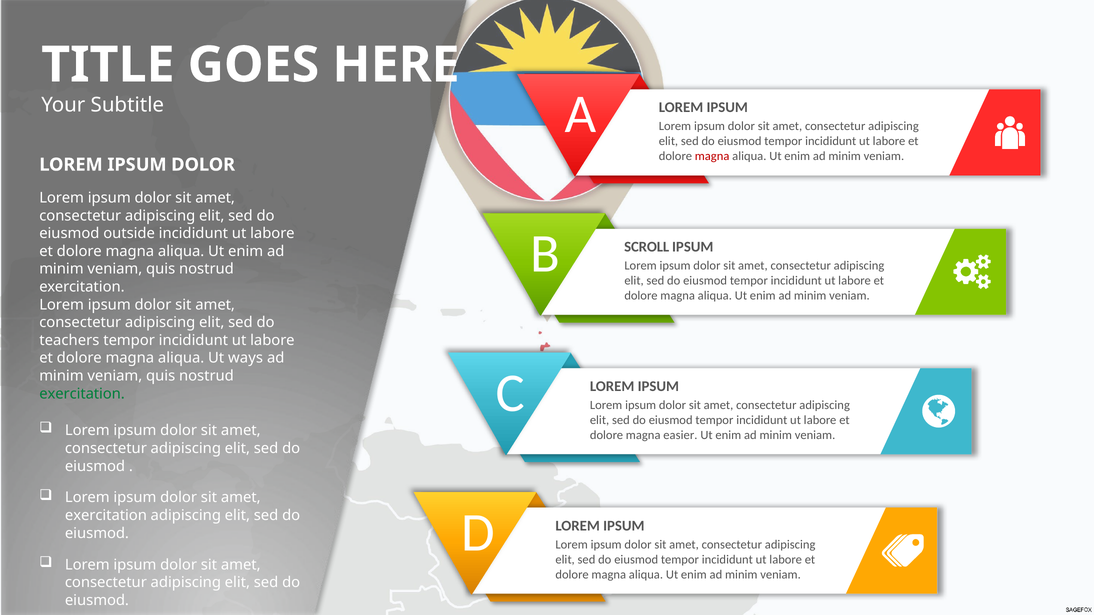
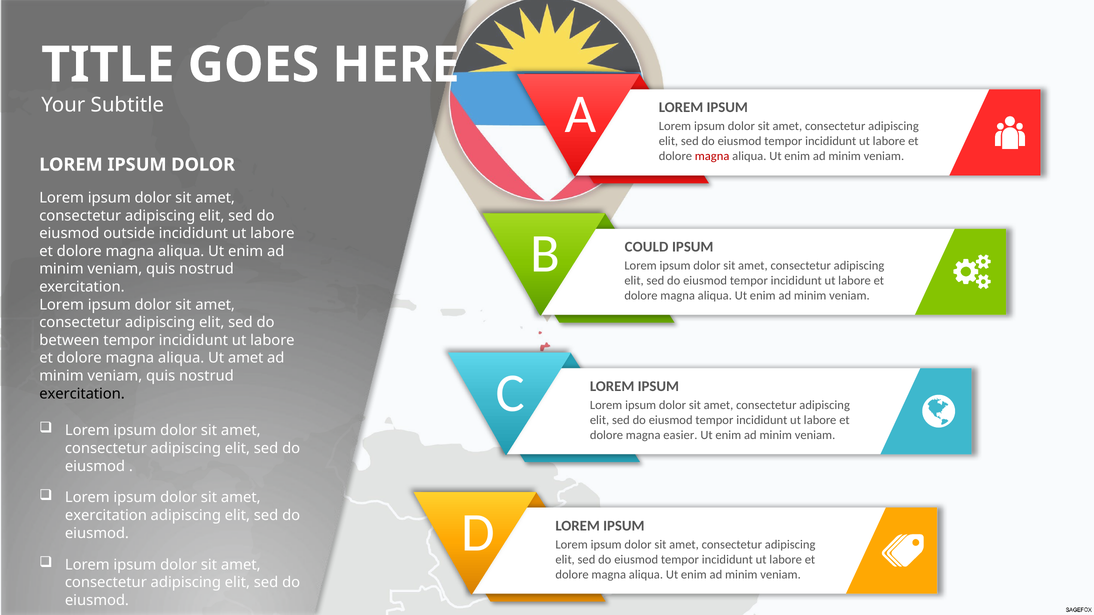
SCROLL: SCROLL -> COULD (647, 247)
teachers: teachers -> between (69, 340)
Ut ways: ways -> amet (246, 358)
exercitation colour: green -> black (82, 394)
